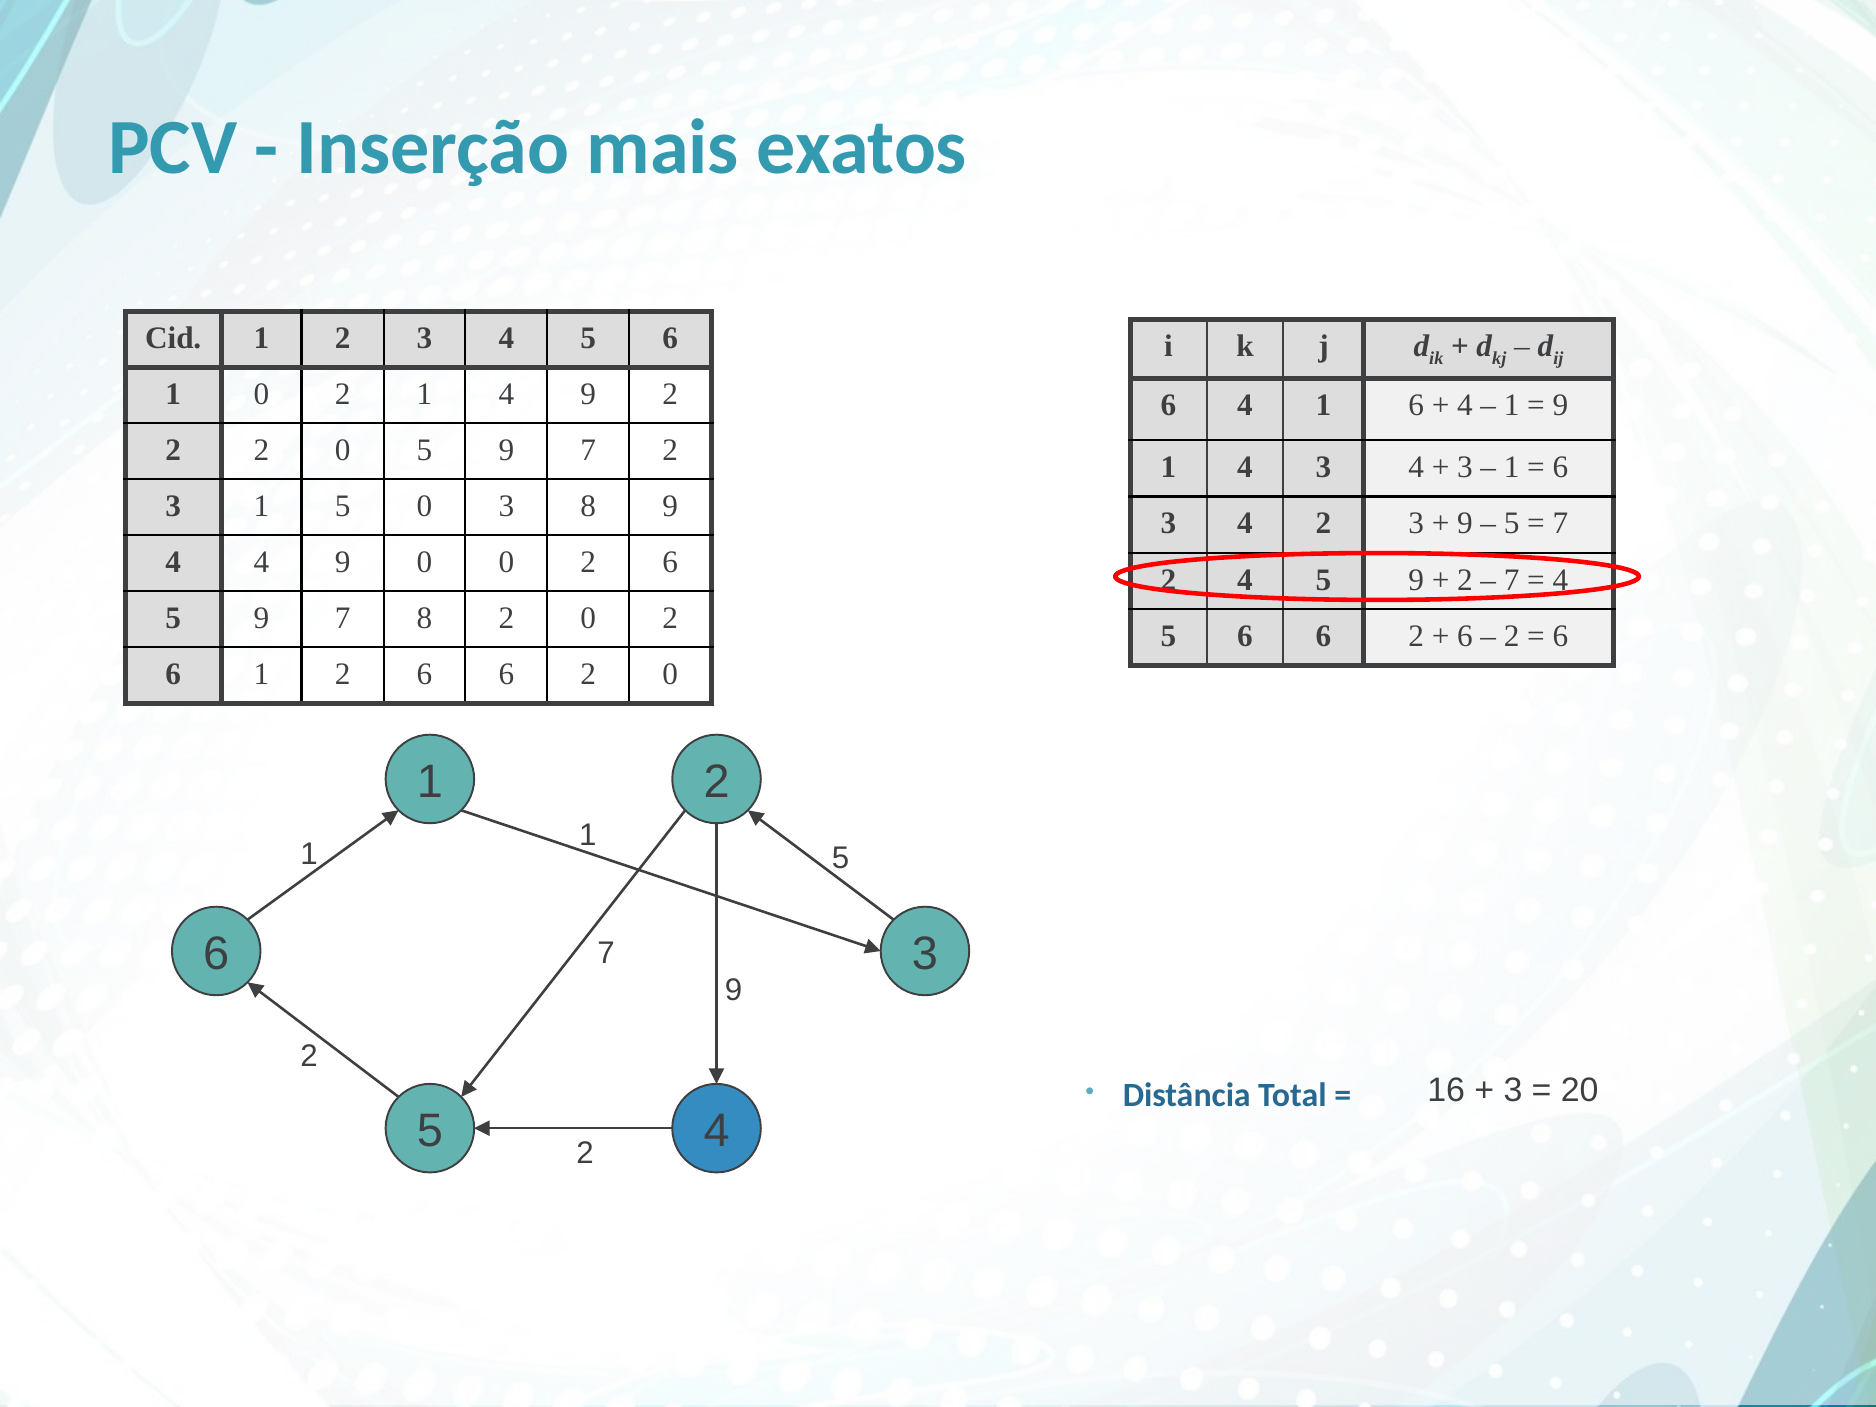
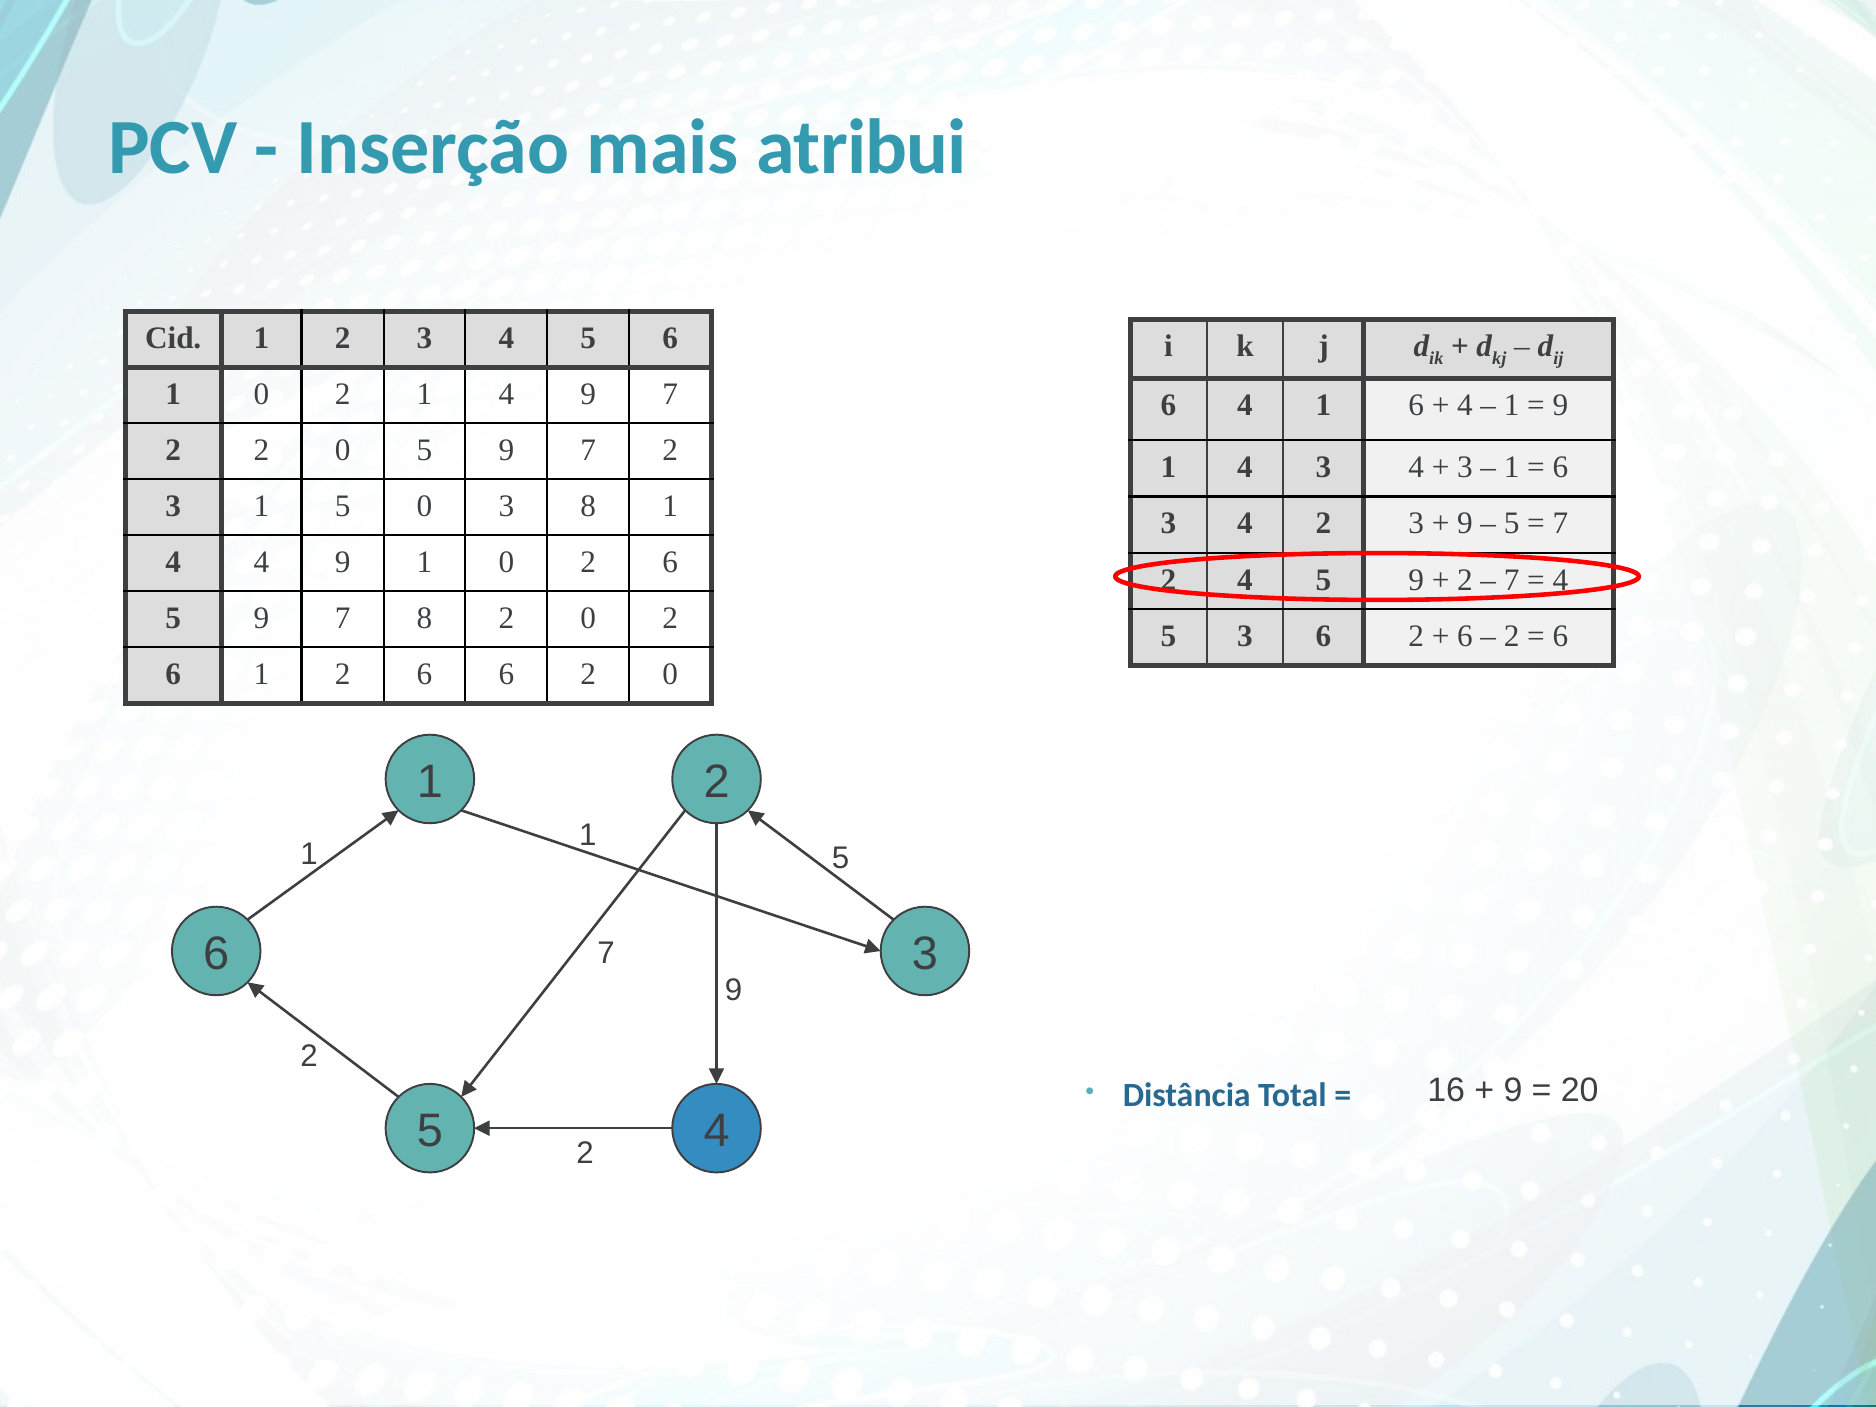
exatos: exatos -> atribui (862, 148)
4 9 2: 2 -> 7 (670, 394)
8 9: 9 -> 1 (670, 506)
4 9 0: 0 -> 1 (424, 562)
6: 6 -> 3 (1245, 636)
3: 3 -> 9 (1513, 1090)
